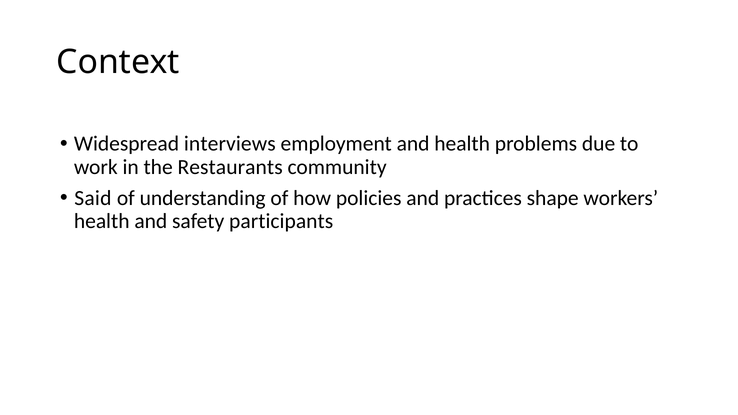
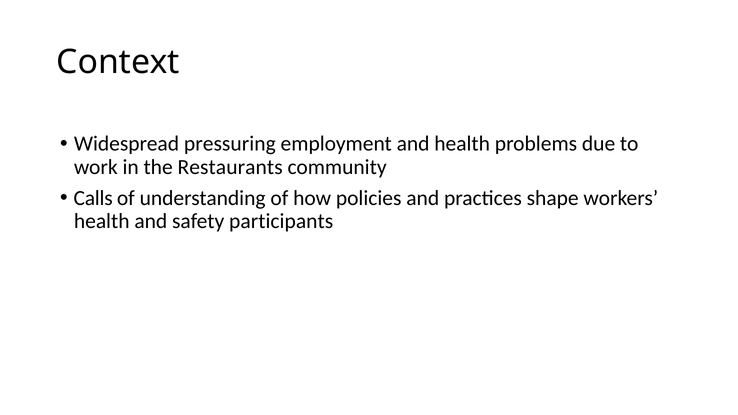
interviews: interviews -> pressuring (230, 144)
Said: Said -> Calls (93, 198)
